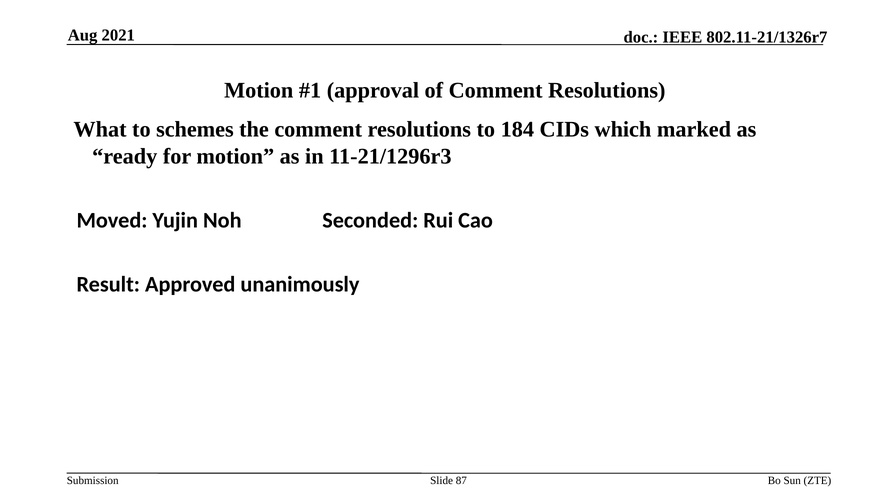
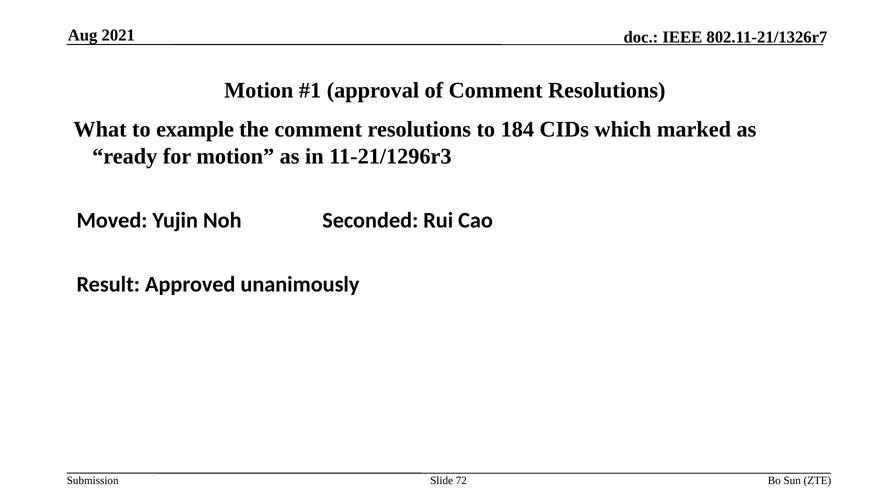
schemes: schemes -> example (195, 130)
87: 87 -> 72 (461, 480)
